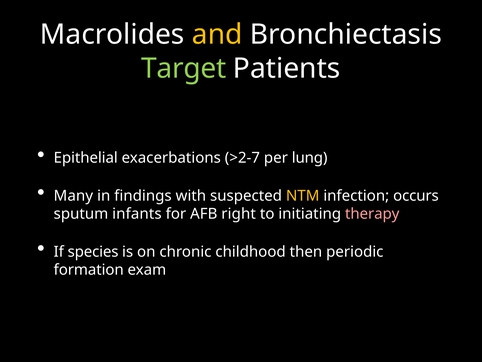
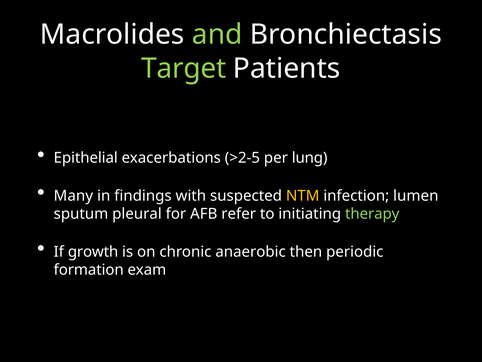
and colour: yellow -> light green (217, 34)
>2-7: >2-7 -> >2-5 (242, 158)
occurs: occurs -> lumen (416, 195)
infants: infants -> pleural (137, 214)
right: right -> refer (239, 214)
therapy colour: pink -> light green (372, 214)
species: species -> growth (93, 251)
childhood: childhood -> anaerobic (251, 251)
